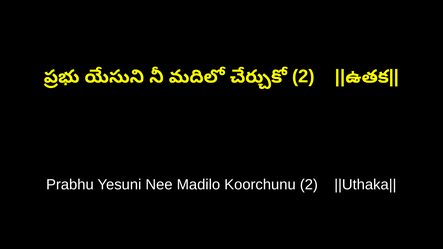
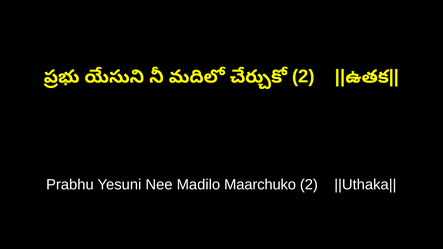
Koorchunu: Koorchunu -> Maarchuko (260, 185)
